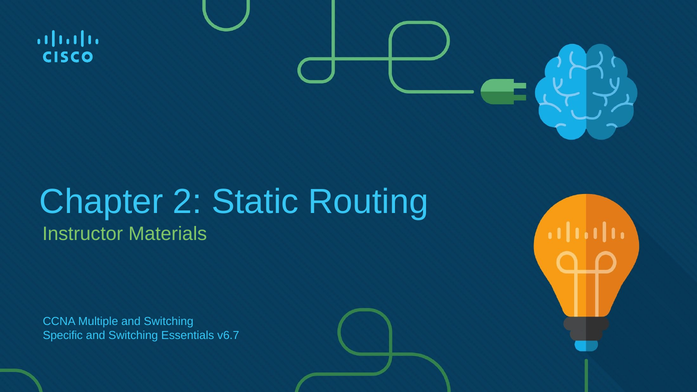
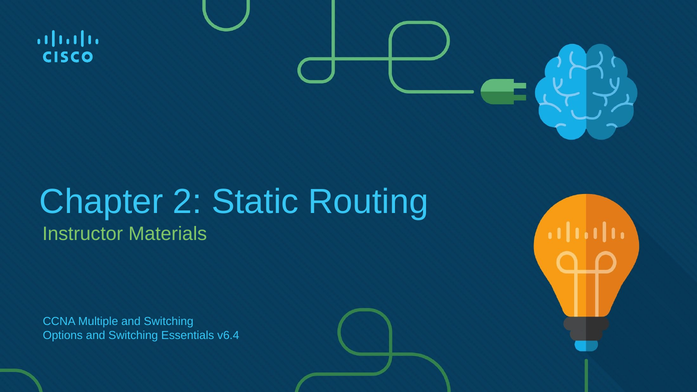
Specific: Specific -> Options (63, 336)
v6.7: v6.7 -> v6.4 (228, 336)
